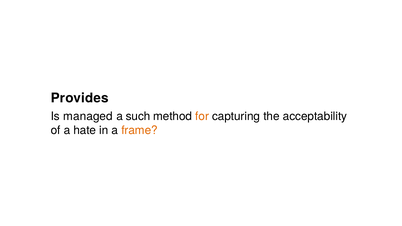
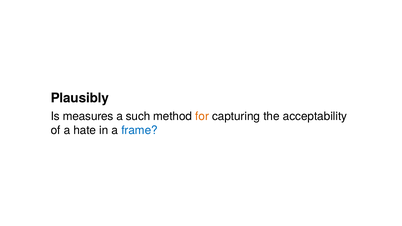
Provides: Provides -> Plausibly (80, 98)
managed: managed -> measures (88, 116)
frame colour: orange -> blue (140, 130)
